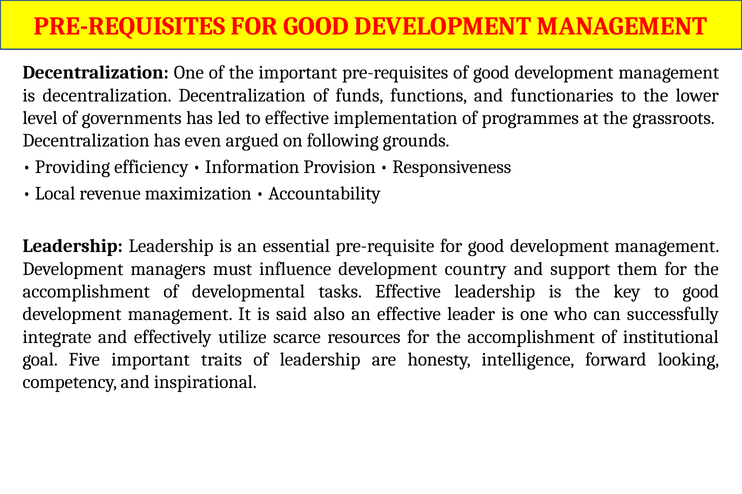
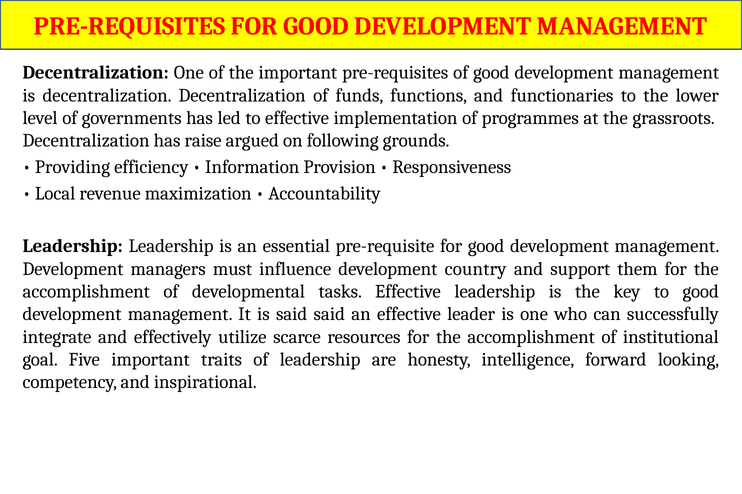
even: even -> raise (203, 141)
said also: also -> said (329, 315)
